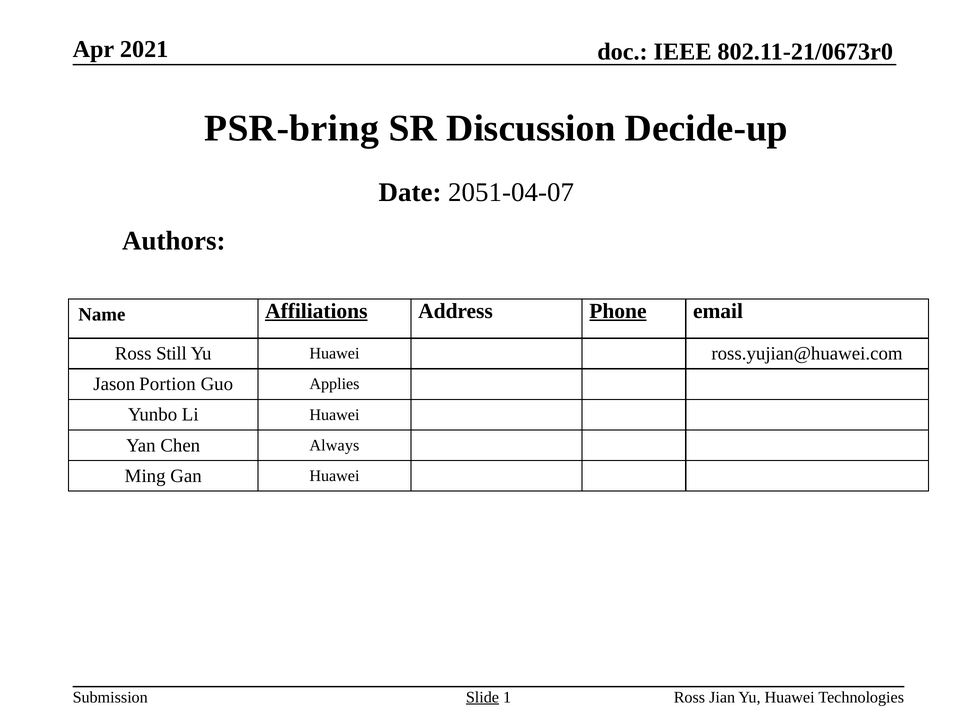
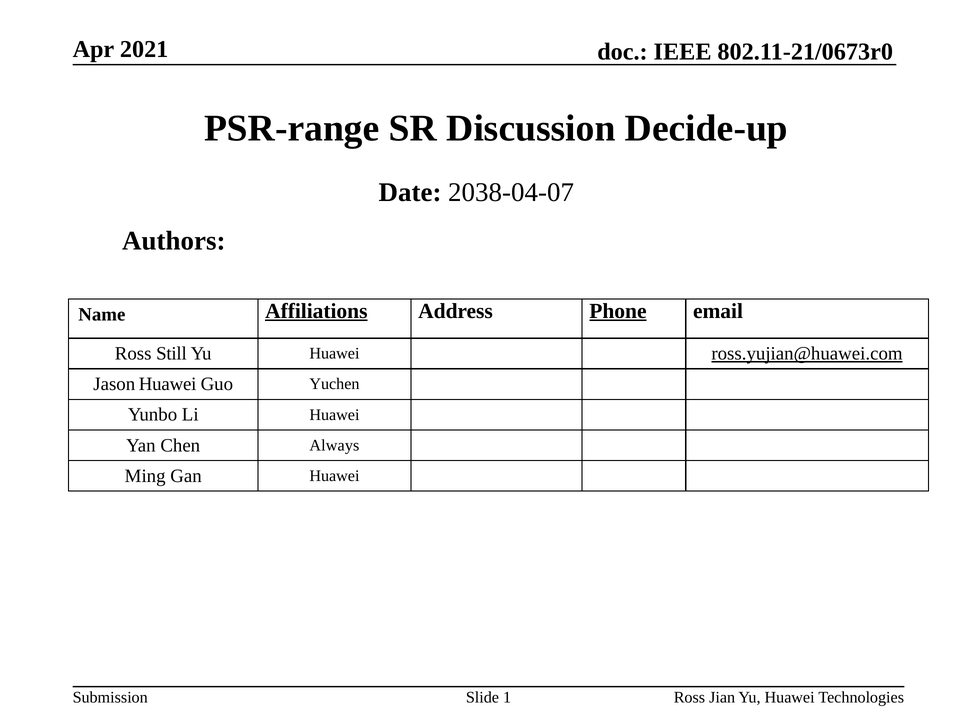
PSR-bring: PSR-bring -> PSR-range (292, 128)
2051-04-07: 2051-04-07 -> 2038-04-07 (511, 193)
ross.yujian@huawei.com underline: none -> present (807, 353)
Jason Portion: Portion -> Huawei (168, 384)
Applies: Applies -> Yuchen (334, 384)
Slide underline: present -> none (482, 697)
